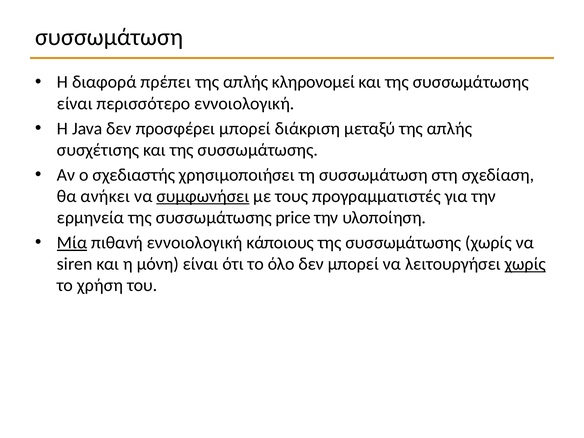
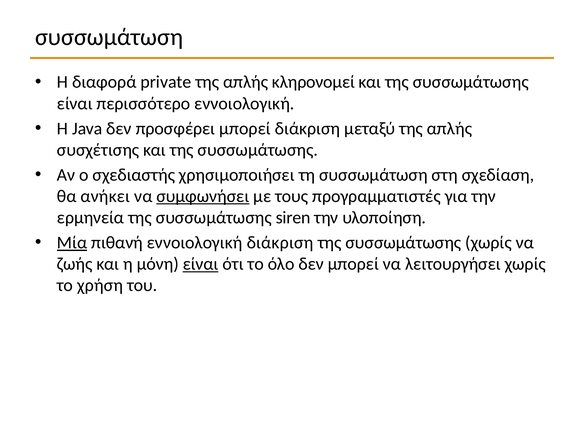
πρέπει: πρέπει -> private (166, 82)
price: price -> siren (293, 218)
εννοιολογική κάποιους: κάποιους -> διάκριση (280, 243)
siren: siren -> ζωής (75, 264)
είναι underline: none -> present (201, 264)
χωρίς underline: present -> none (525, 264)
